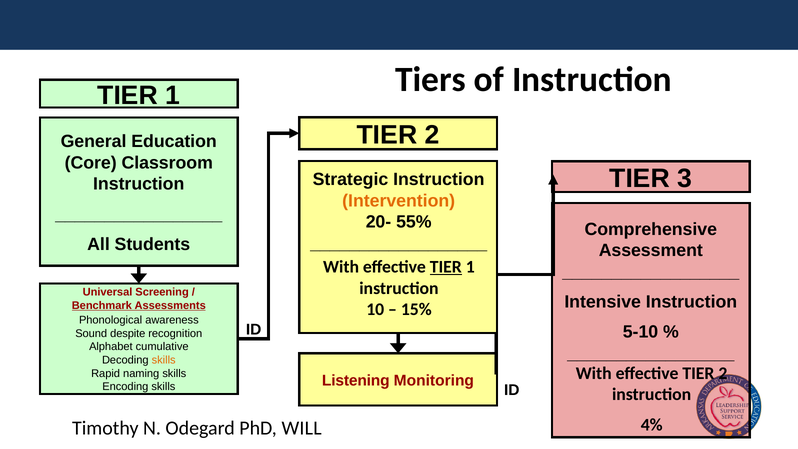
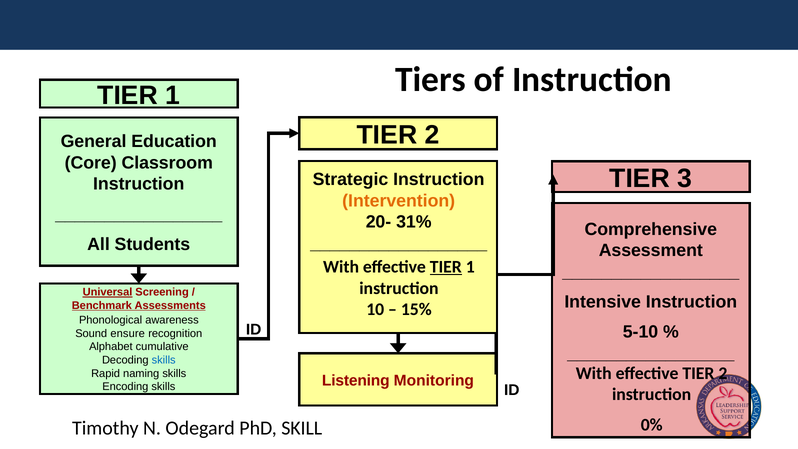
55%: 55% -> 31% (414, 222)
Universal underline: none -> present (107, 292)
despite: despite -> ensure (128, 333)
skills colour: orange -> blue (164, 360)
4%: 4% -> 0% (652, 425)
WILL: WILL -> SKILL (302, 428)
